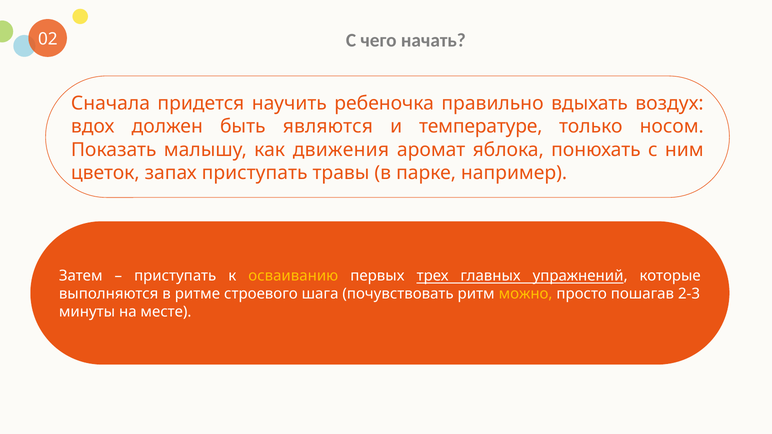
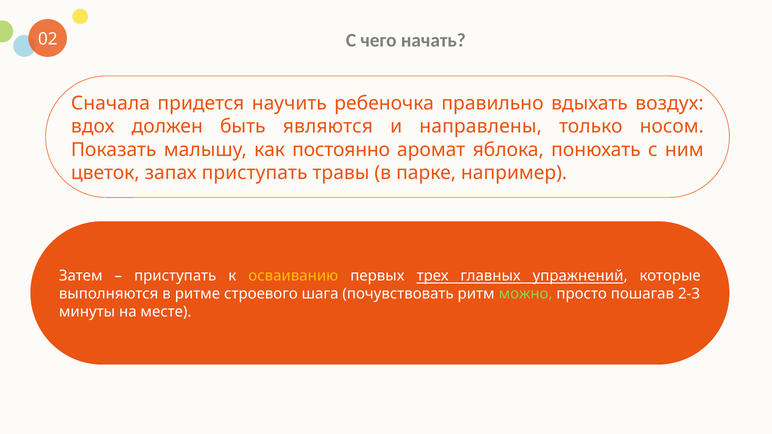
температуре: температуре -> направлены (481, 127)
движения: движения -> постоянно (341, 150)
можно colour: yellow -> light green (526, 294)
